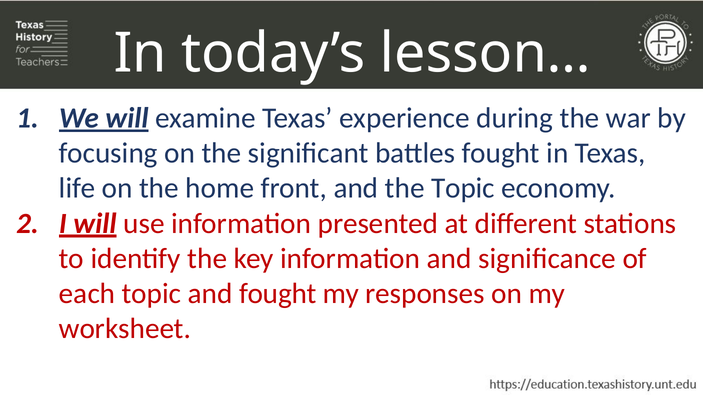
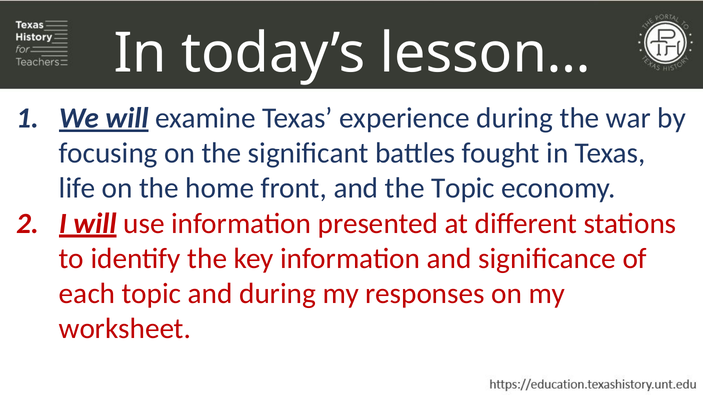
and fought: fought -> during (278, 294)
